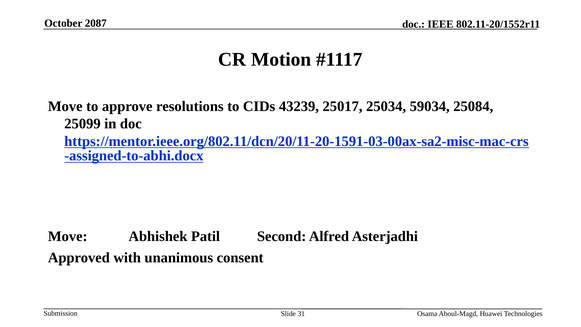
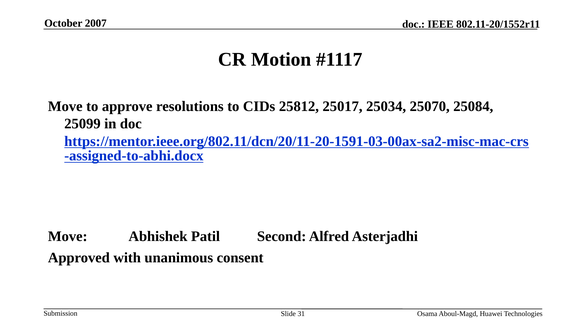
2087: 2087 -> 2007 (96, 23)
43239: 43239 -> 25812 (299, 106)
59034: 59034 -> 25070 (430, 106)
